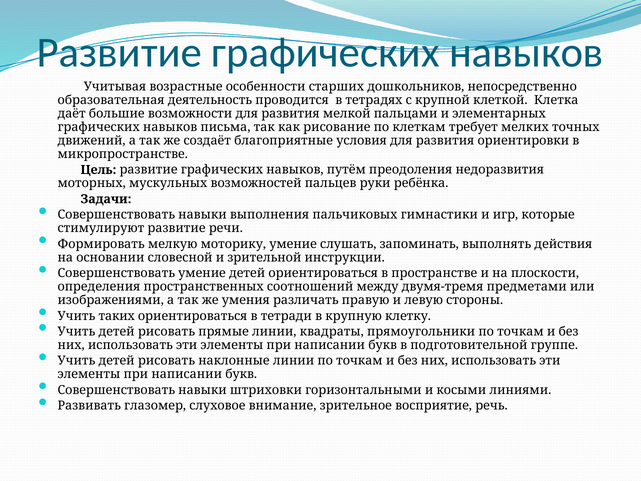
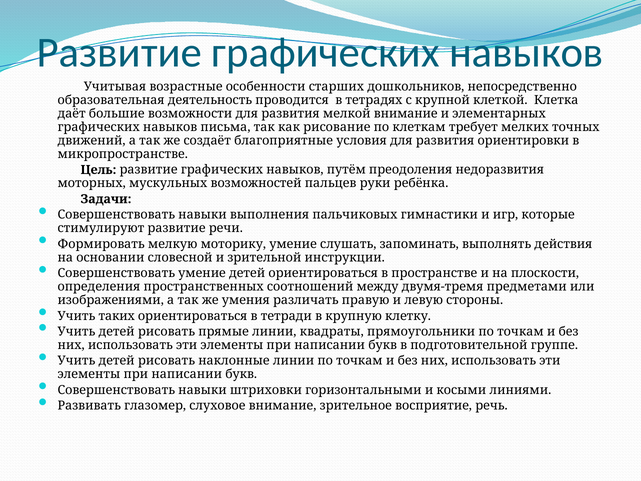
мелкой пальцами: пальцами -> внимание (406, 114)
